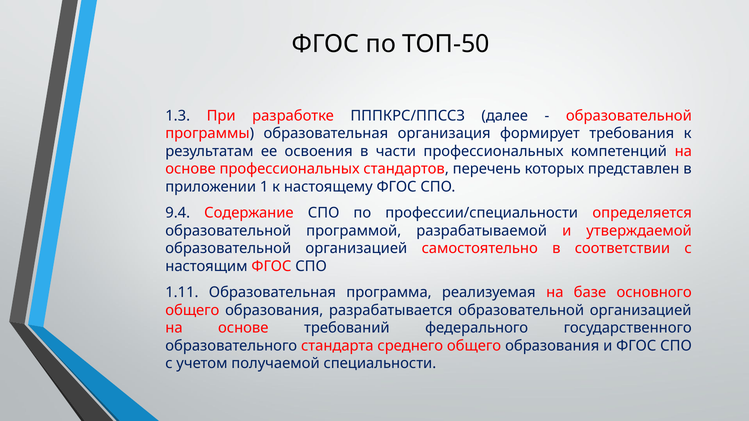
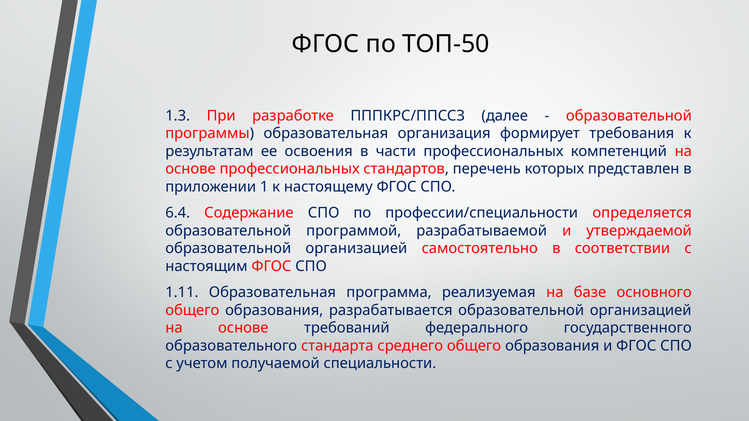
9.4: 9.4 -> 6.4 (178, 213)
